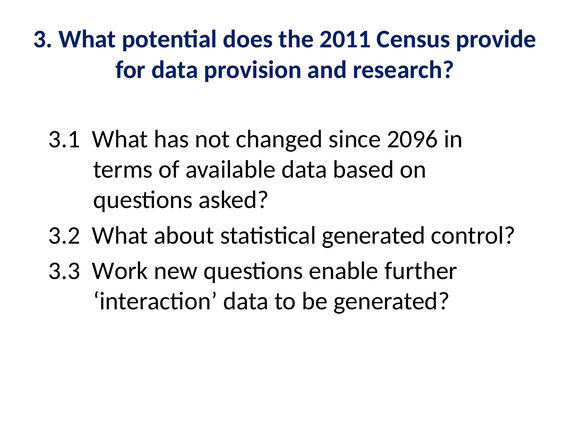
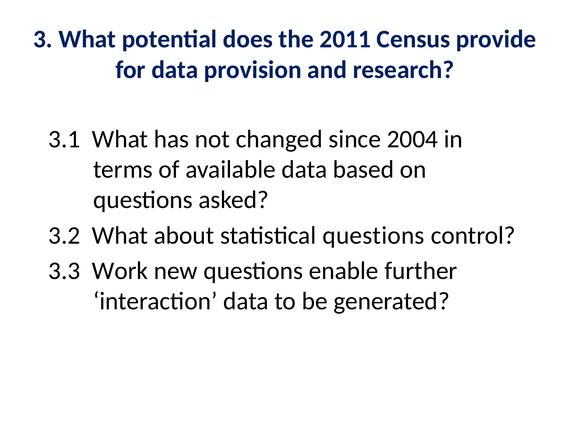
2096: 2096 -> 2004 (412, 139)
statistical generated: generated -> questions (373, 236)
